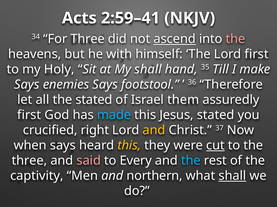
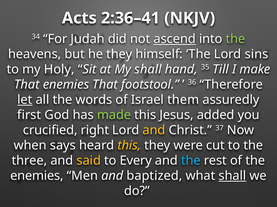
2:59–41: 2:59–41 -> 2:36–41 (130, 18)
For Three: Three -> Judah (88, 39)
the colour: pink -> light green (236, 39)
he with: with -> they (119, 54)
Lord first: first -> sins (257, 54)
Says: Says -> That (27, 85)
enemies Says: Says -> That (105, 85)
let underline: none -> present (25, 100)
the stated: stated -> words (94, 100)
made colour: light blue -> light green (114, 115)
Jesus stated: stated -> added (216, 115)
cut underline: present -> none (215, 146)
said colour: pink -> yellow (89, 161)
captivity: captivity -> enemies (37, 176)
northern: northern -> baptized (154, 176)
